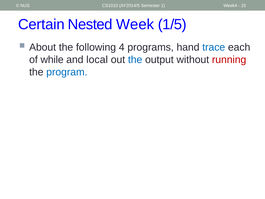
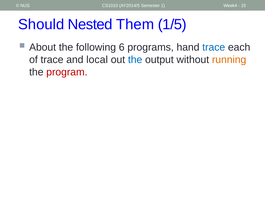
Certain: Certain -> Should (41, 24)
Week: Week -> Them (135, 24)
4: 4 -> 6 (122, 47)
of while: while -> trace (52, 60)
running colour: red -> orange (229, 60)
program colour: blue -> red (67, 72)
